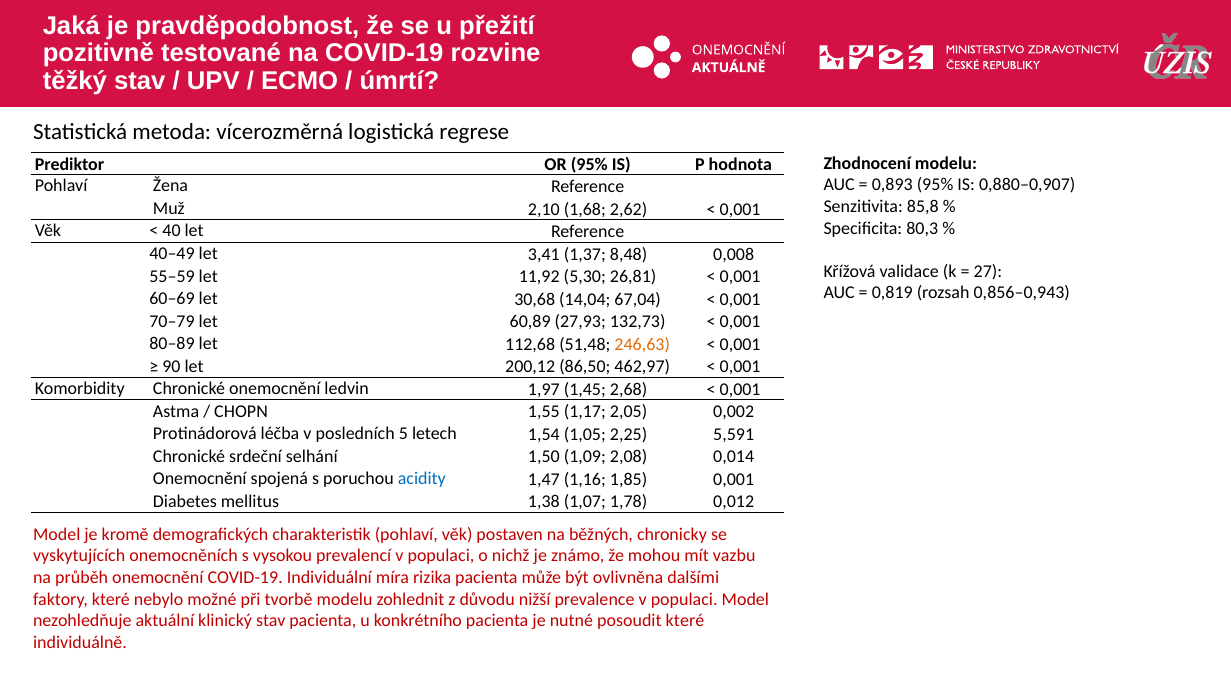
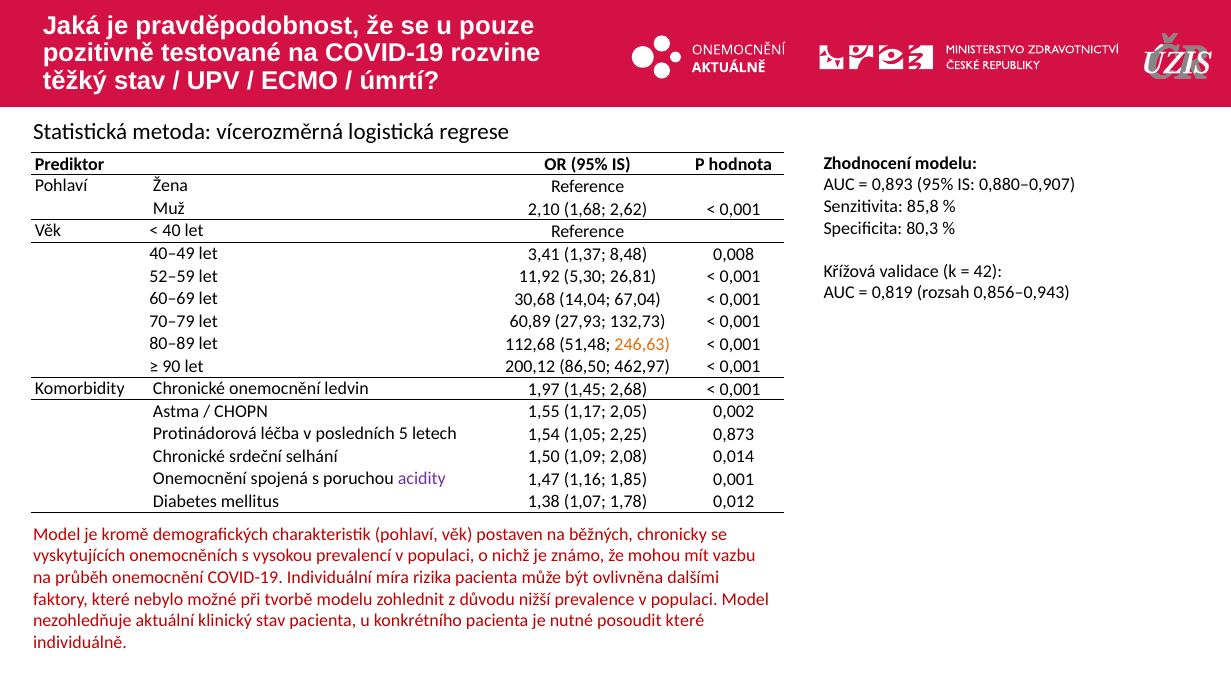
přežití: přežití -> pouze (497, 26)
27: 27 -> 42 (988, 271)
55–59: 55–59 -> 52–59 (172, 276)
5,591: 5,591 -> 0,873 (734, 435)
acidity colour: blue -> purple (422, 479)
